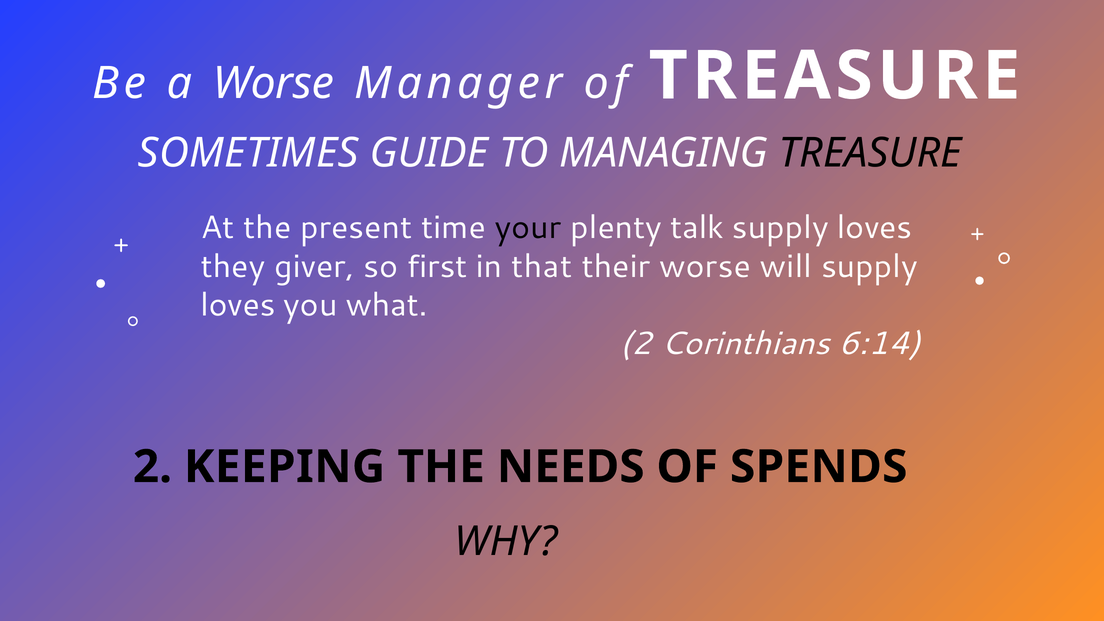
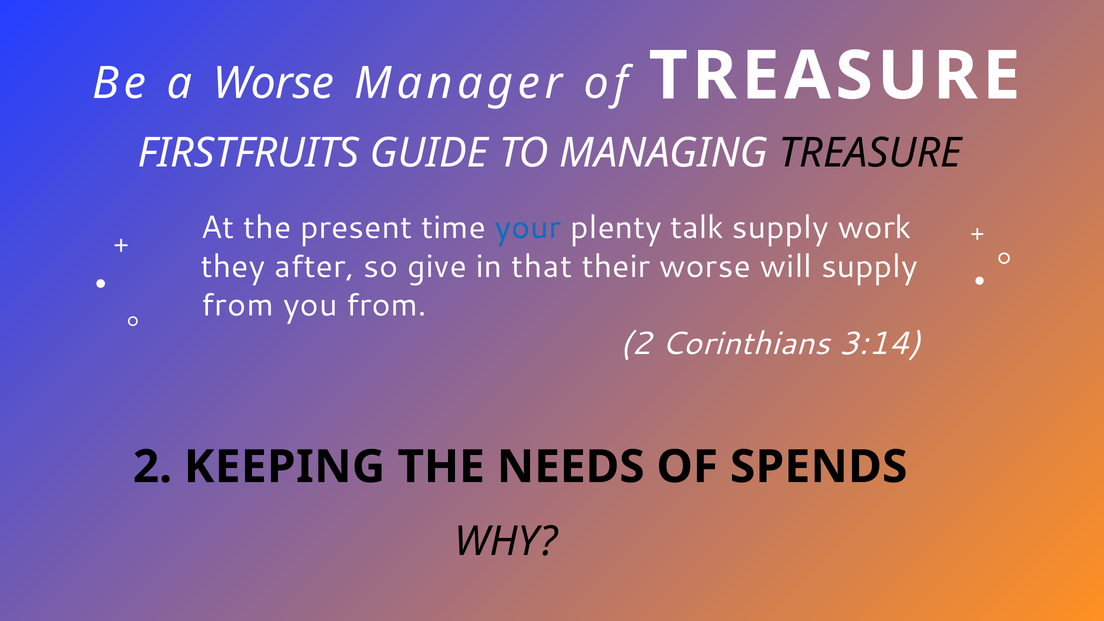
SOMETIMES: SOMETIMES -> FIRSTFRUITS (249, 153)
your colour: black -> blue (528, 228)
loves: loves -> work (875, 228)
giver: giver -> after (314, 266)
first: first -> give (437, 266)
loves: loves -> from (237, 305)
you what: what -> from (387, 305)
6:14: 6:14 -> 3:14 (880, 344)
